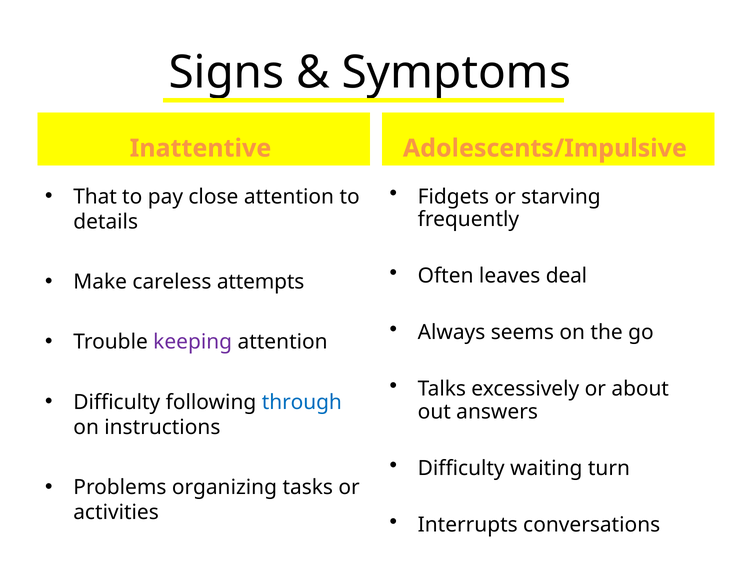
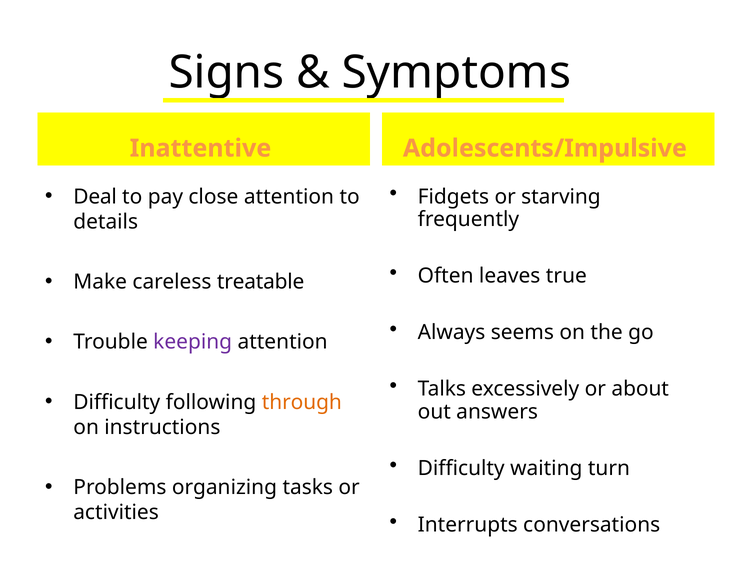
That: That -> Deal (95, 197)
deal: deal -> true (566, 276)
attempts: attempts -> treatable (261, 282)
through colour: blue -> orange (302, 402)
